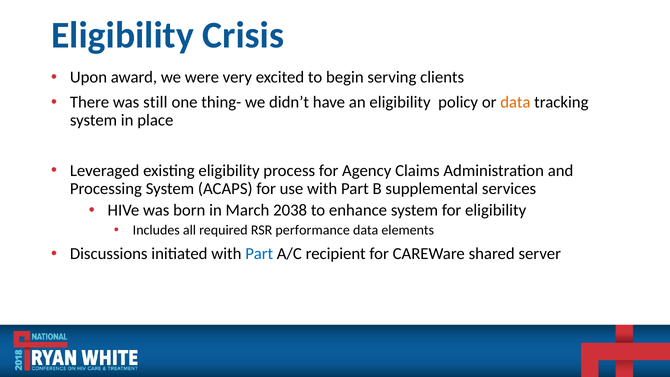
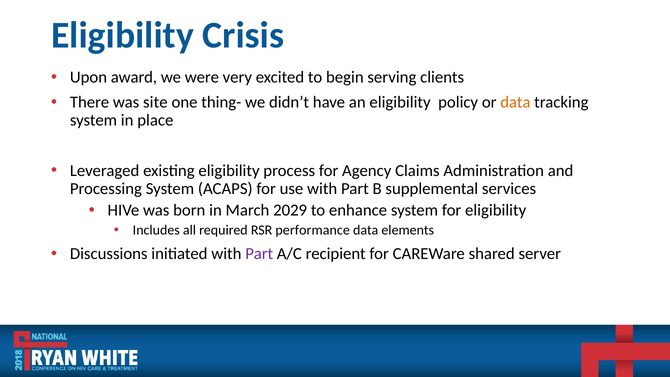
still: still -> site (155, 102)
2038: 2038 -> 2029 (290, 210)
Part colour: blue -> purple (259, 254)
